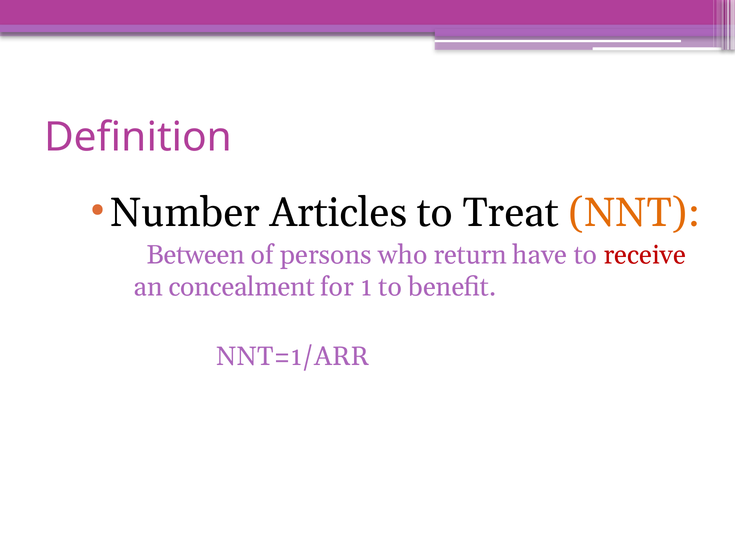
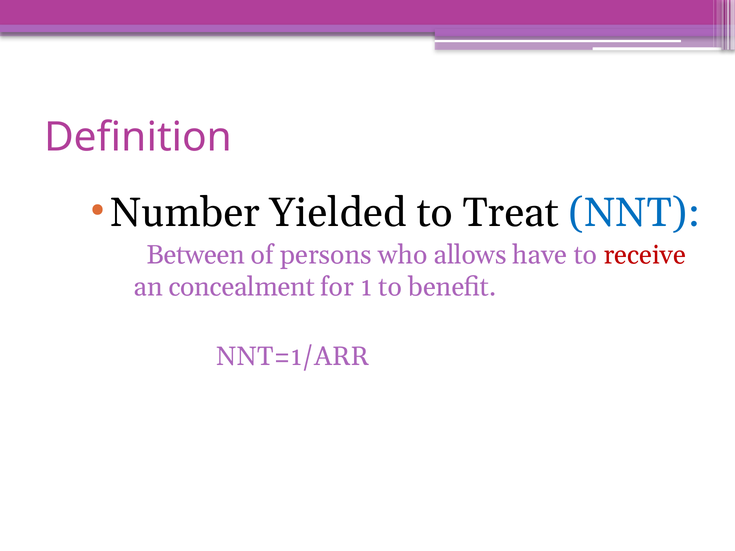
Articles: Articles -> Yielded (338, 213)
NNT colour: orange -> blue (634, 213)
return: return -> allows (470, 255)
